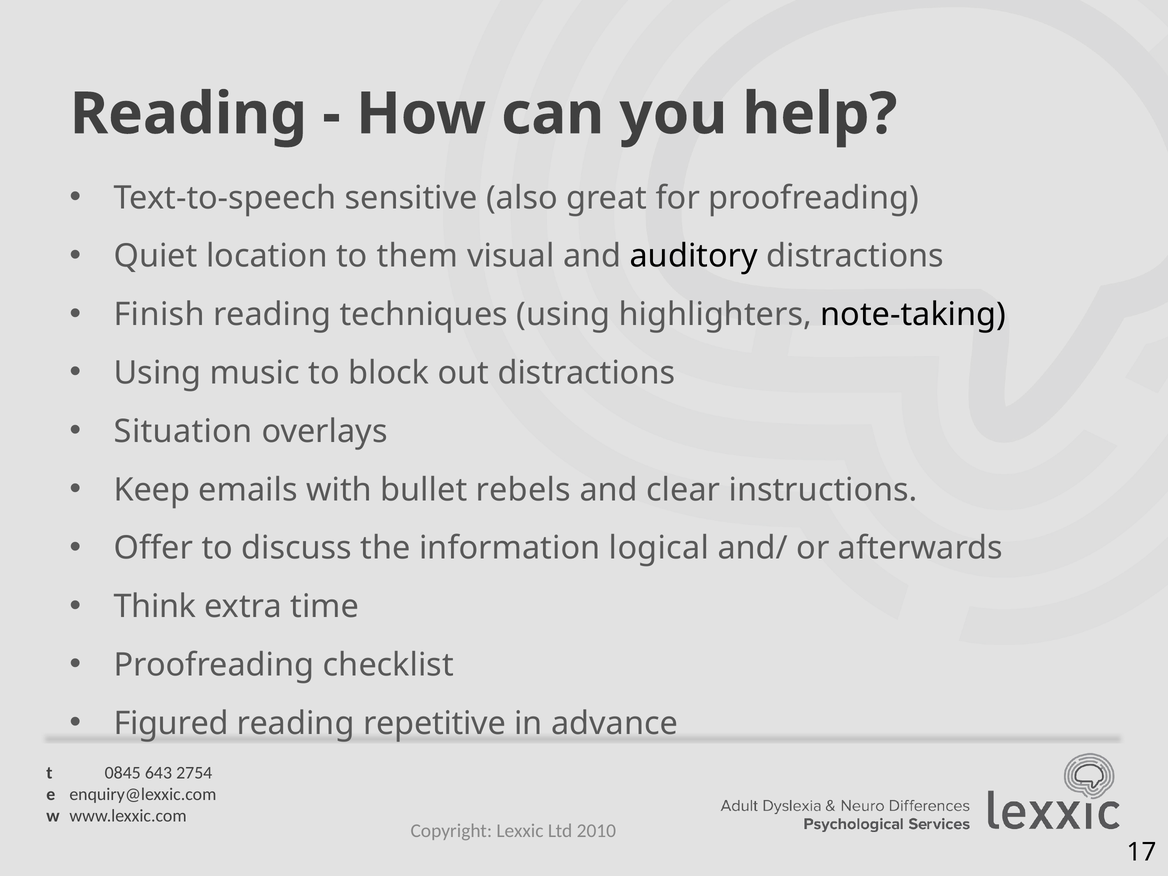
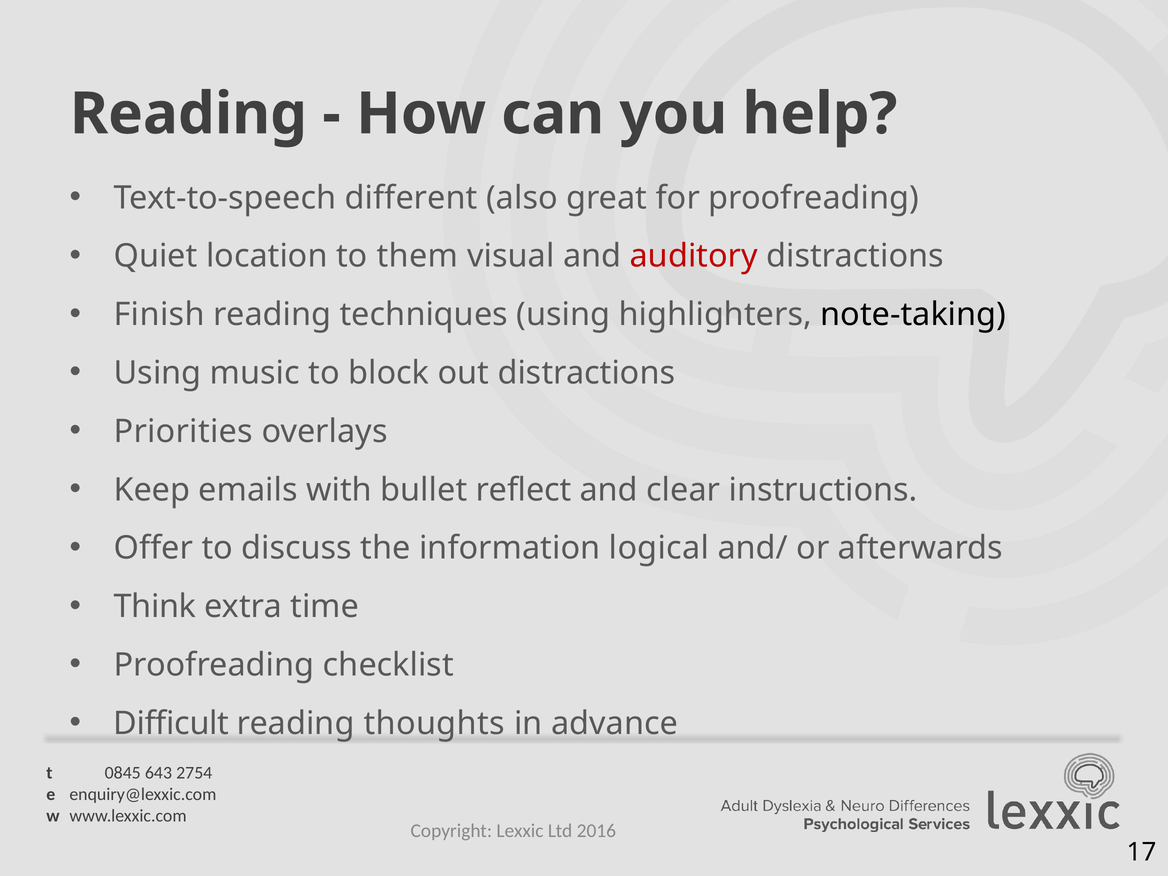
sensitive: sensitive -> different (411, 198)
auditory colour: black -> red (694, 256)
Situation: Situation -> Priorities (183, 431)
rebels: rebels -> reflect (524, 490)
Figured: Figured -> Difficult (171, 723)
repetitive: repetitive -> thoughts (434, 723)
2010: 2010 -> 2016 (596, 831)
